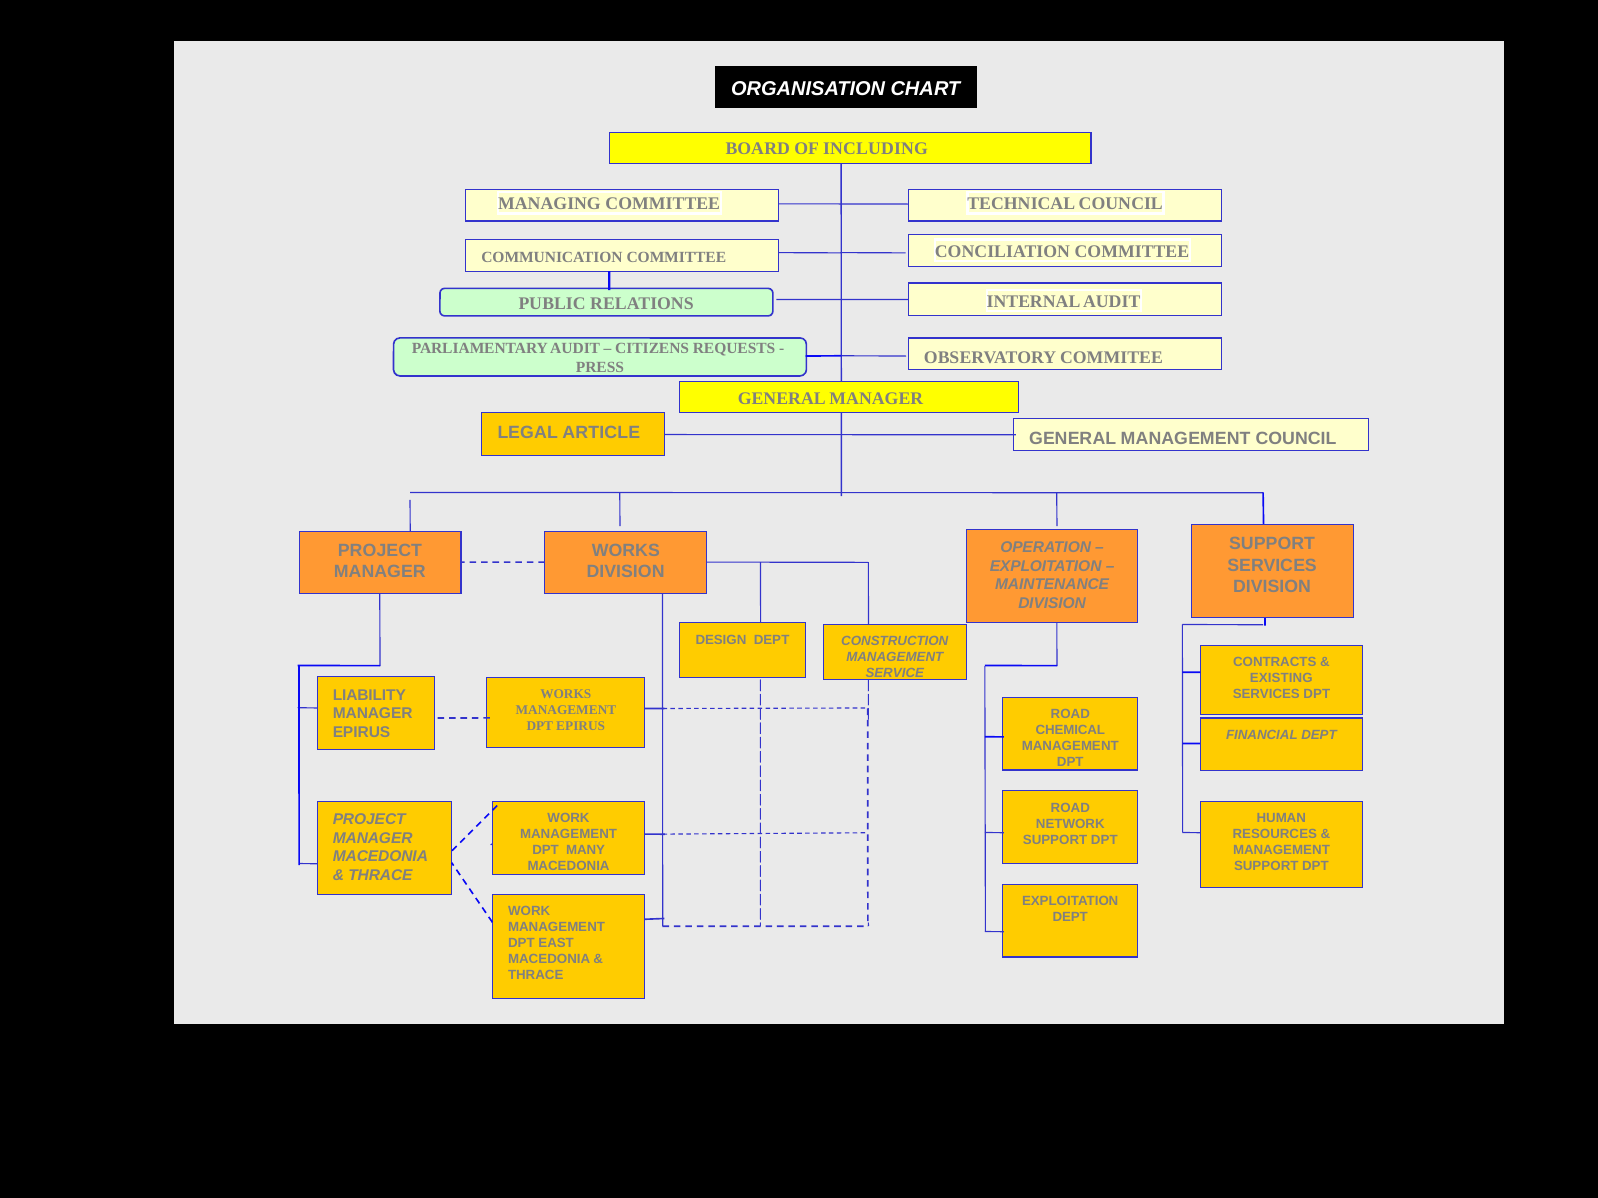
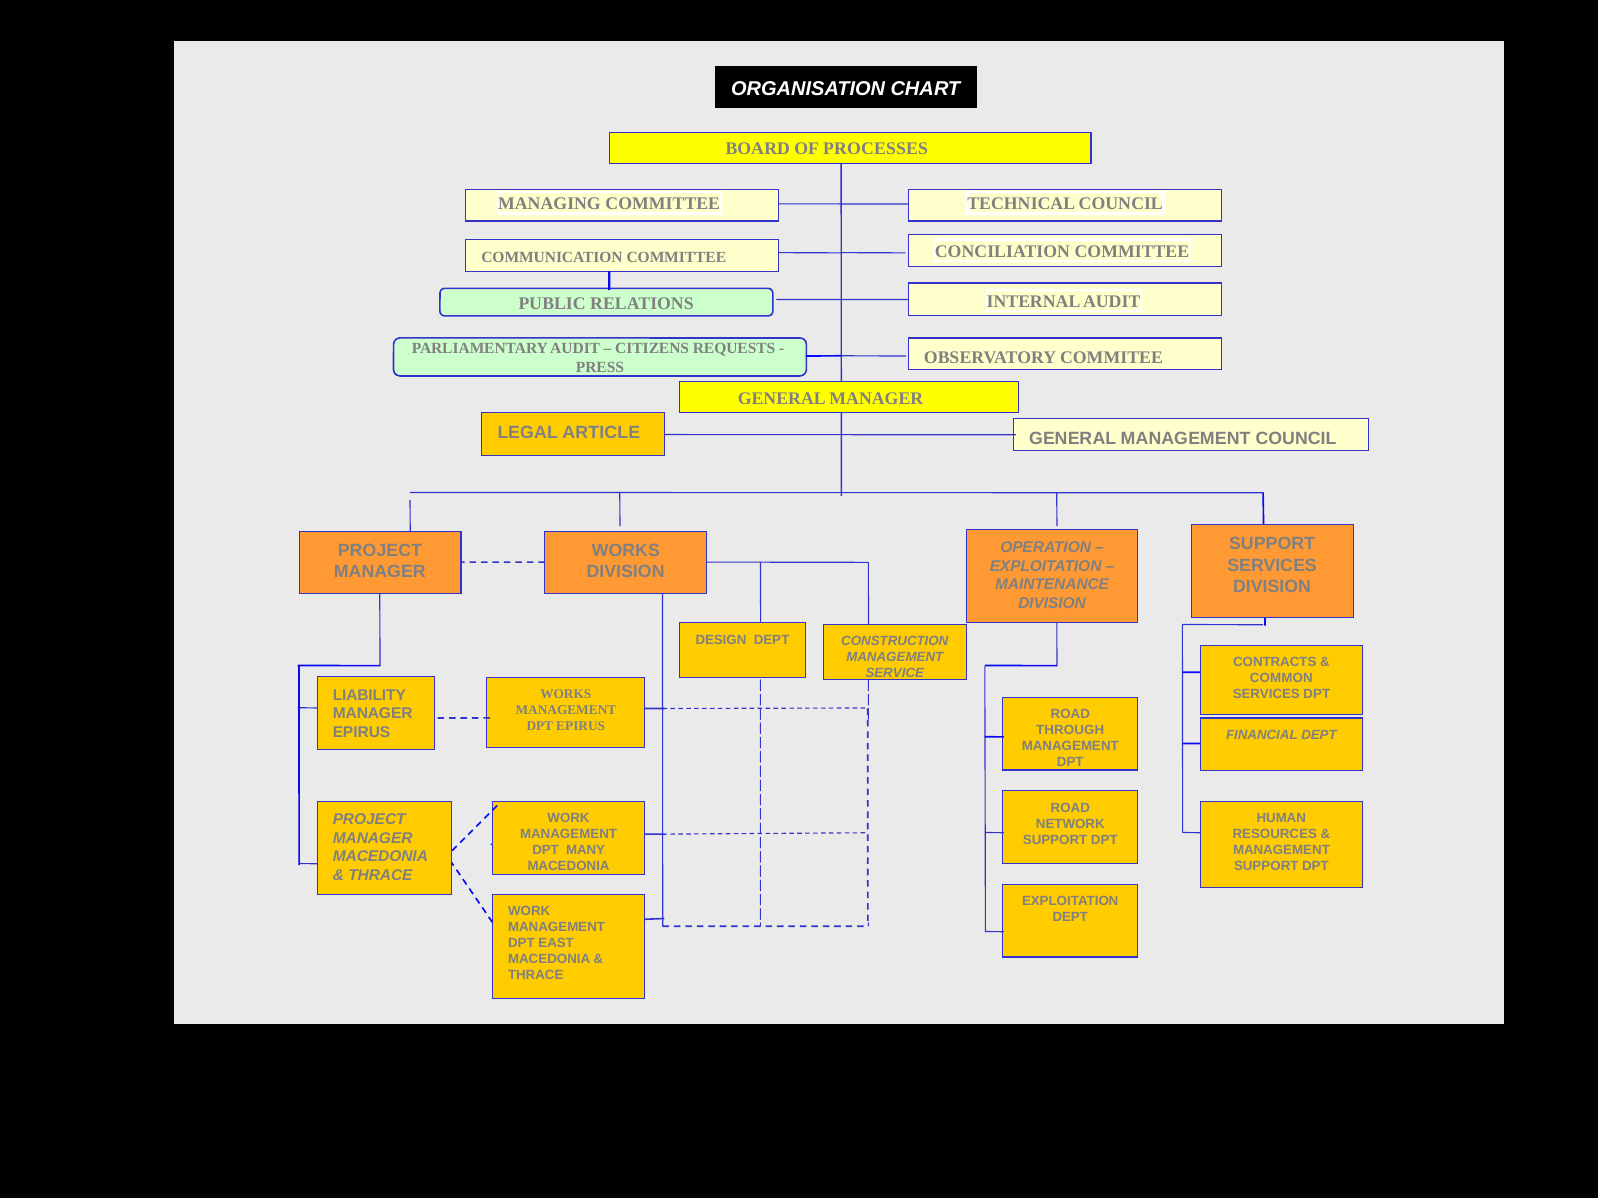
INCLUDING: INCLUDING -> PROCESSES (876, 149)
EXISTING: EXISTING -> COMMON (1281, 678)
CHEMICAL: CHEMICAL -> THROUGH (1070, 730)
